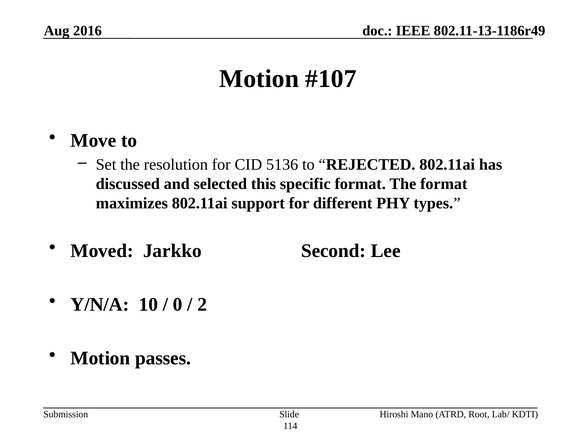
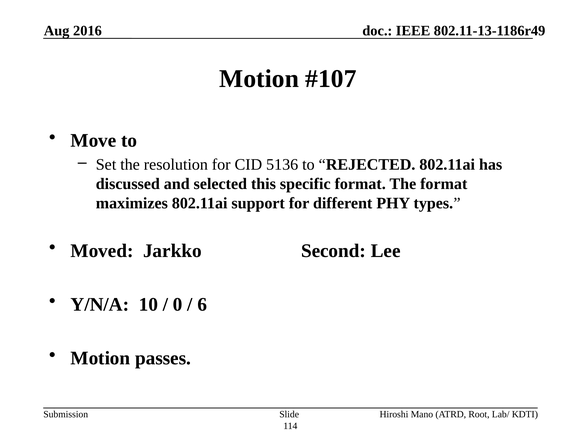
2: 2 -> 6 (202, 304)
